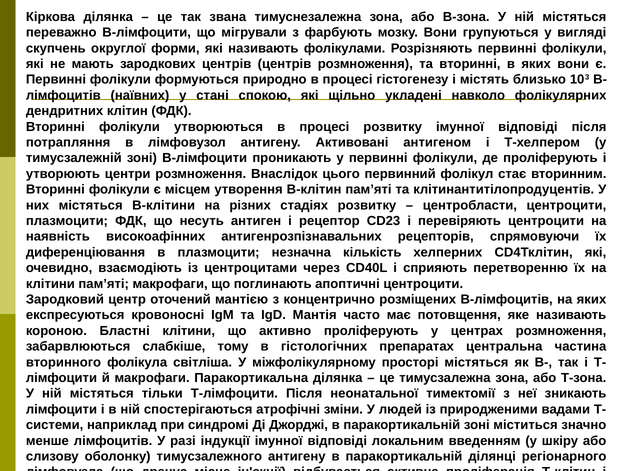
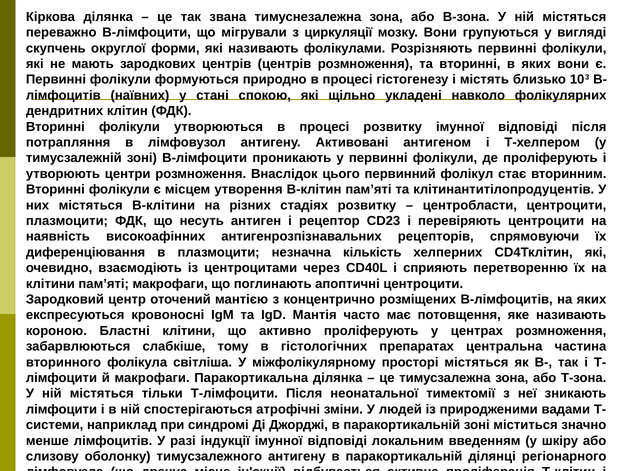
фарбують: фарбують -> циркуляції (338, 32)
